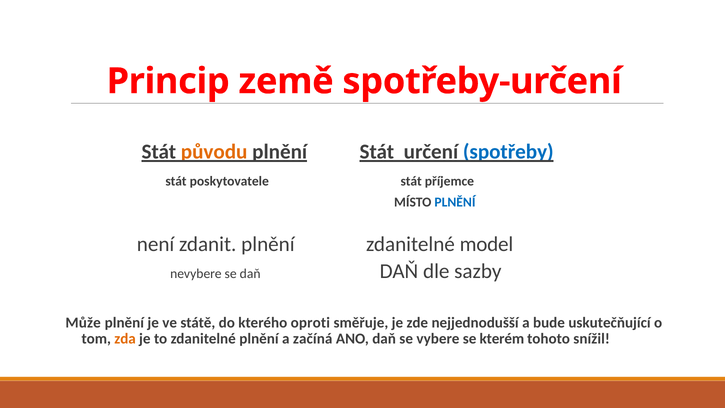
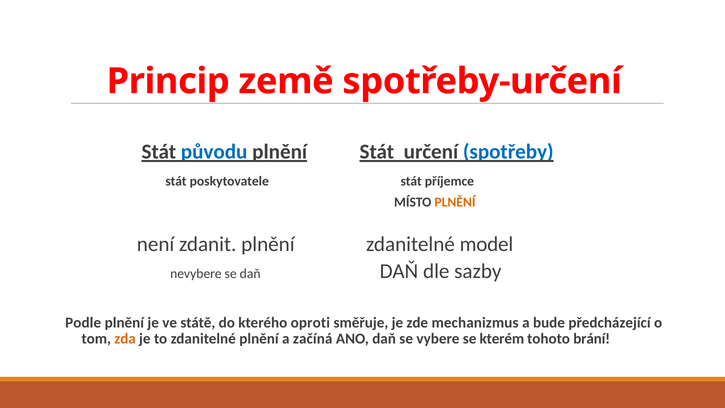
původu colour: orange -> blue (214, 152)
PLNĚNÍ colour: blue -> orange (455, 202)
Může: Může -> Podle (83, 323)
nejjednodušší: nejjednodušší -> mechanizmus (475, 323)
uskutečňující: uskutečňující -> předcházející (610, 323)
snížil: snížil -> brání (592, 339)
